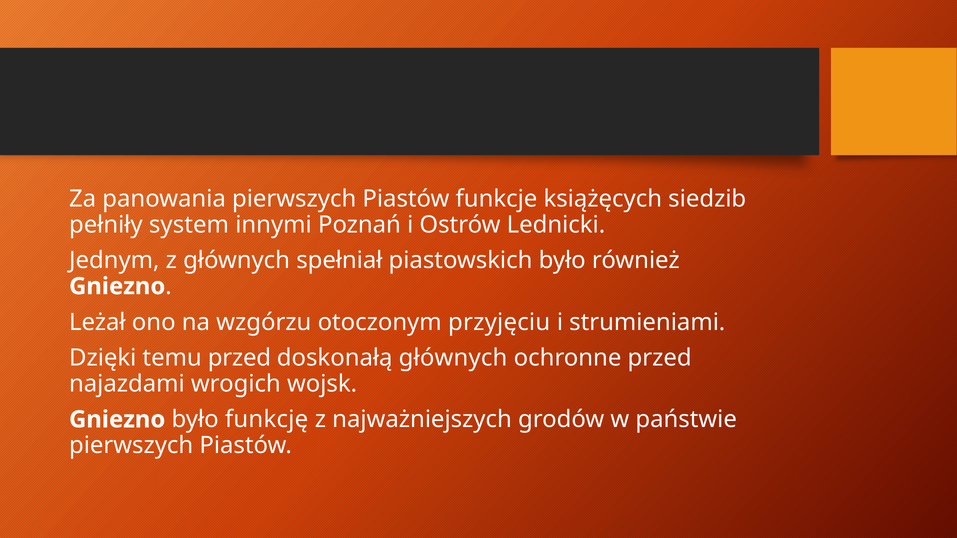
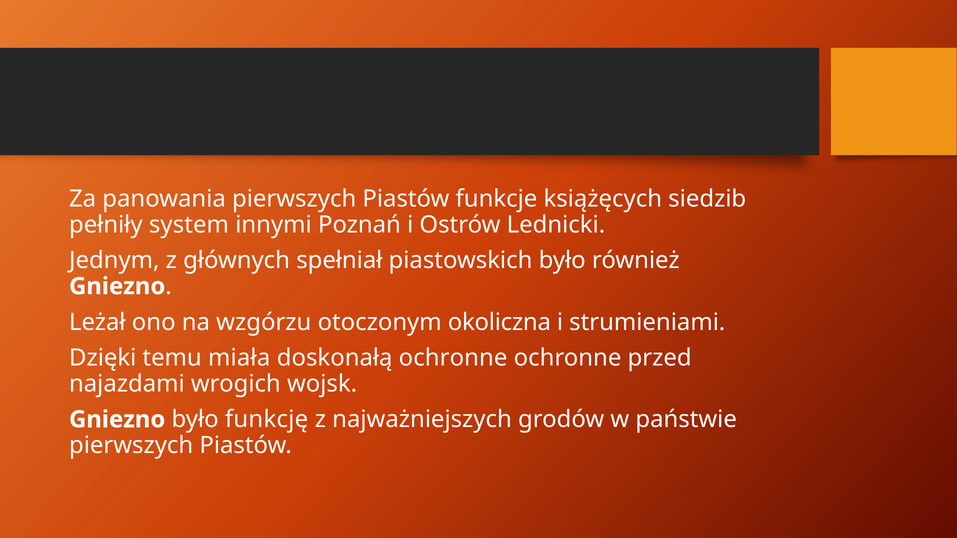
przyjęciu: przyjęciu -> okoliczna (499, 322)
temu przed: przed -> miała (239, 358)
doskonałą głównych: głównych -> ochronne (453, 358)
